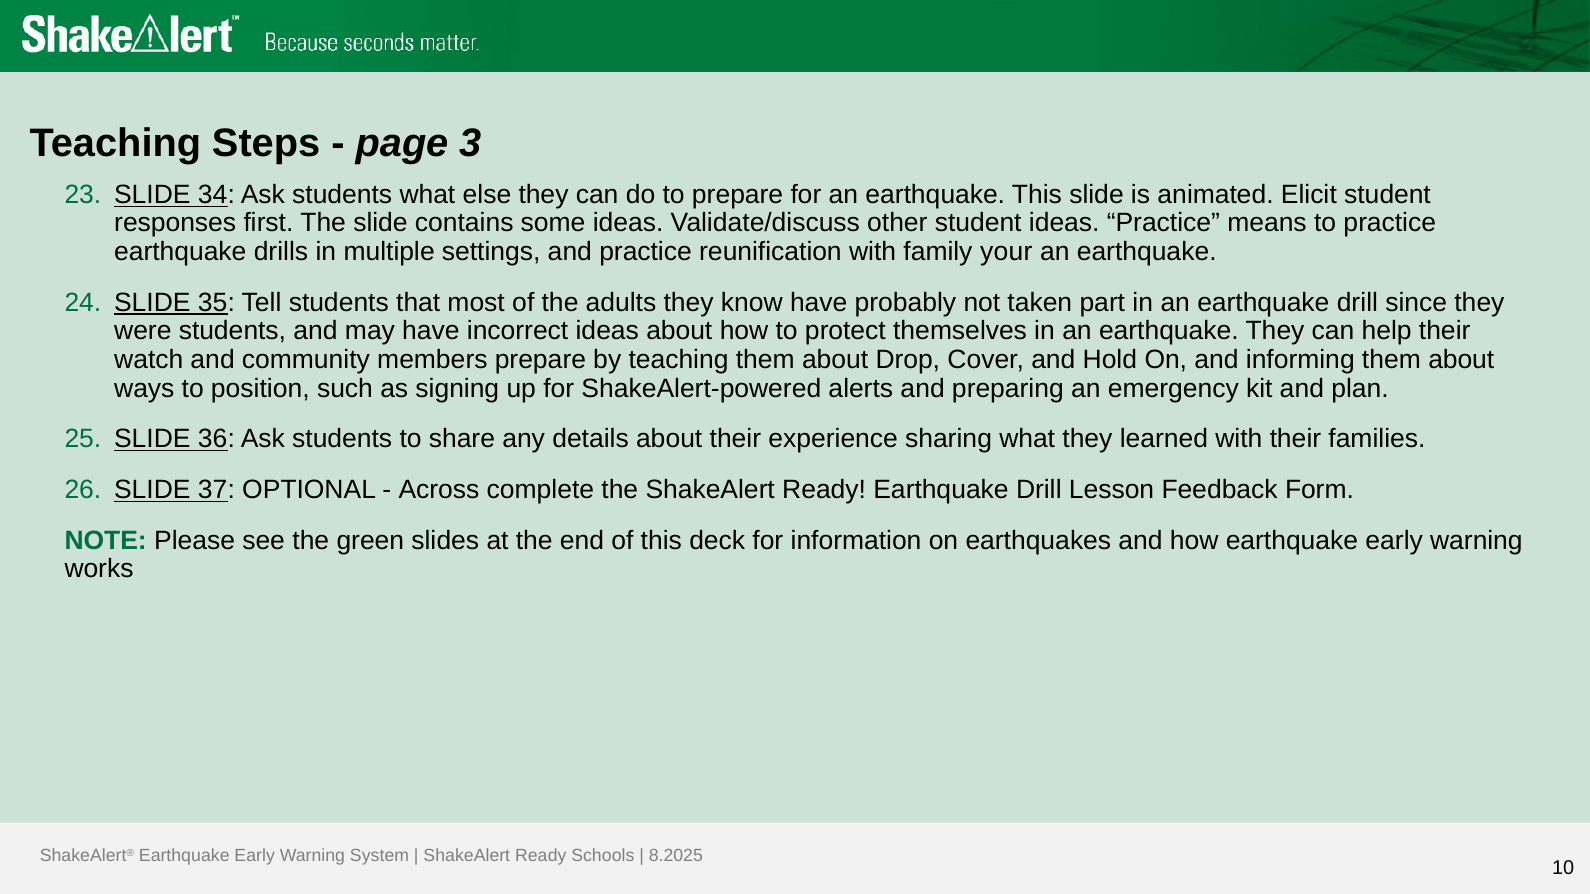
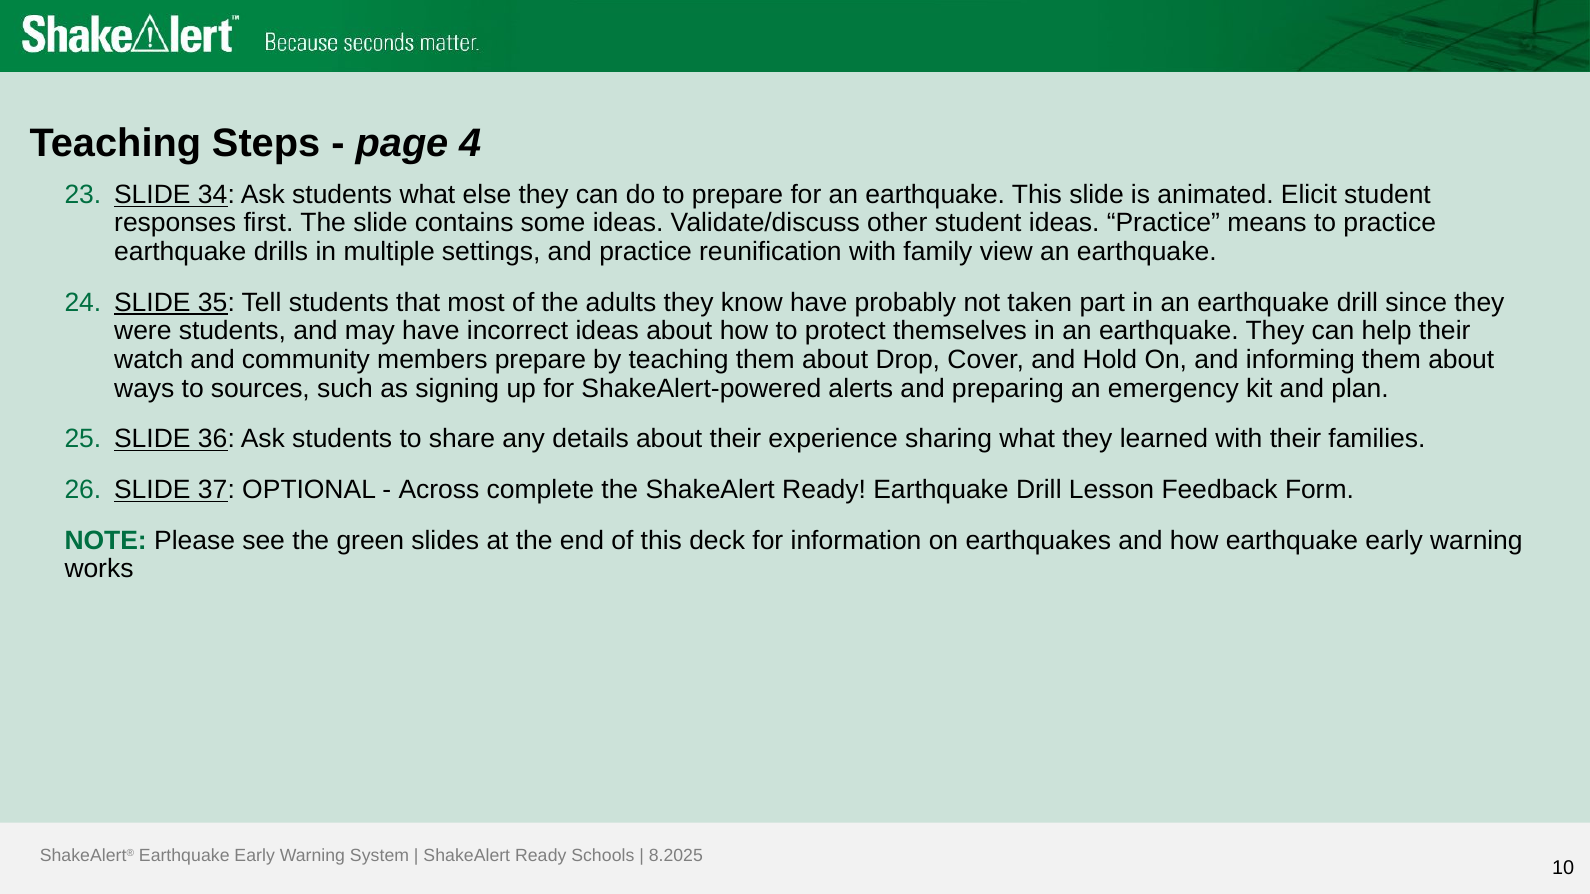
3: 3 -> 4 (470, 144)
your: your -> view (1006, 252)
position: position -> sources (260, 388)
